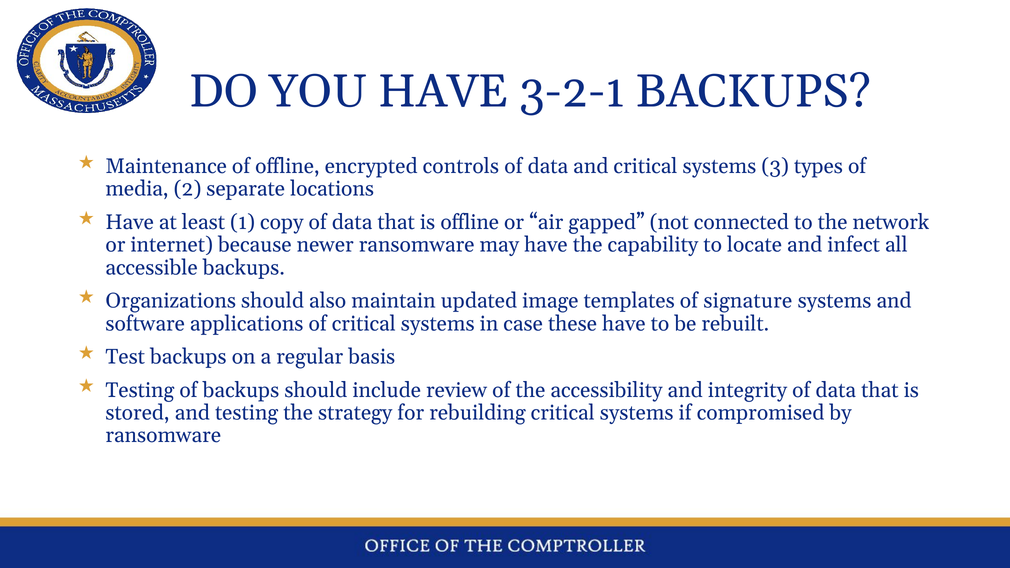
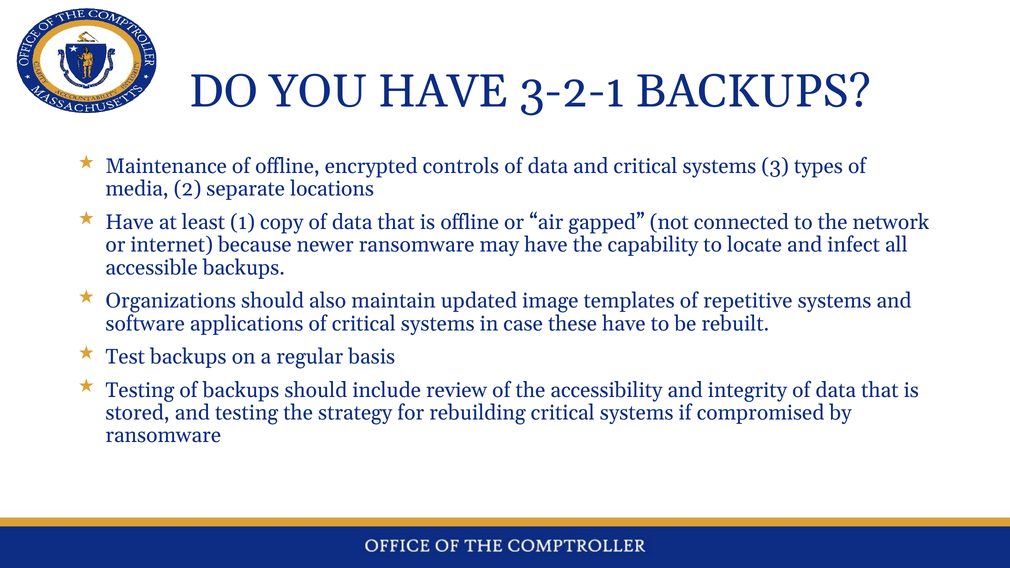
signature: signature -> repetitive (748, 301)
